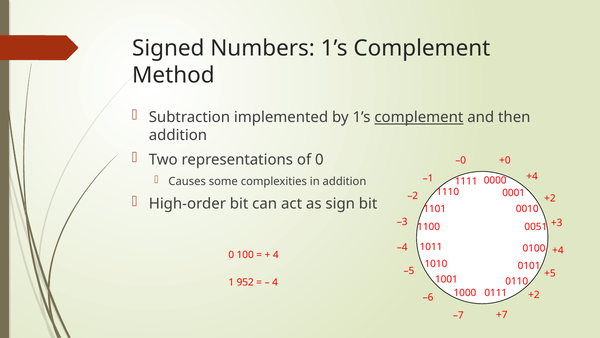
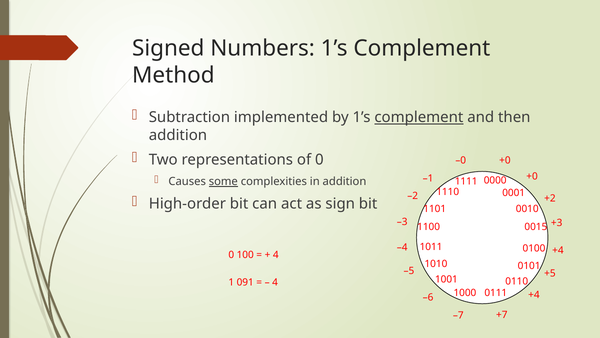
+4: +4 -> +0 (532, 176)
some underline: none -> present (223, 181)
0051: 0051 -> 0015 (536, 227)
952: 952 -> 091 (245, 282)
+2: +2 -> +4 (534, 295)
